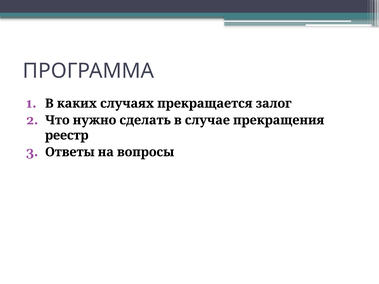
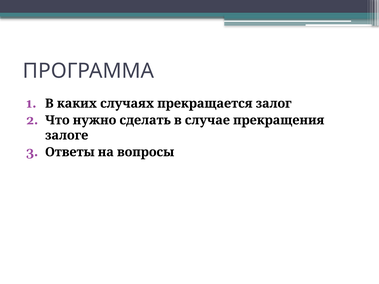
реестр: реестр -> залоге (67, 135)
